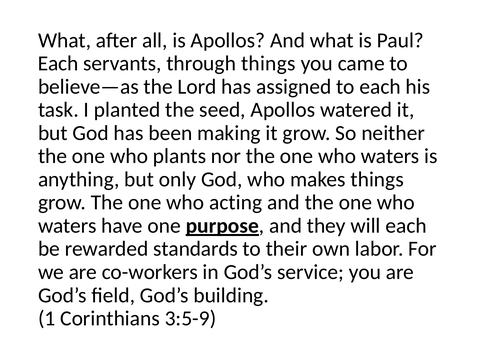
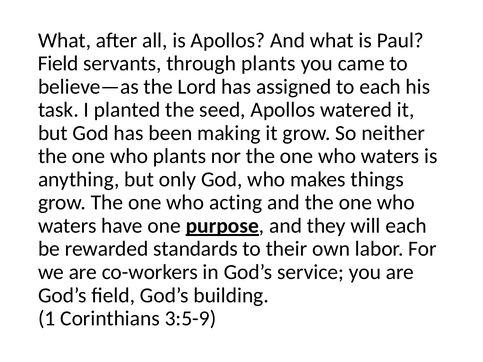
Each: Each -> Field (58, 63)
through things: things -> plants (268, 63)
